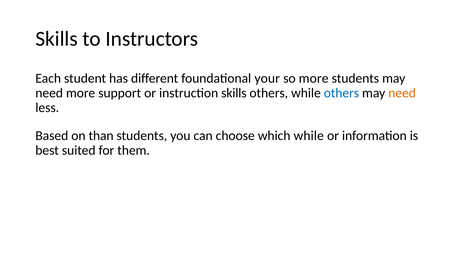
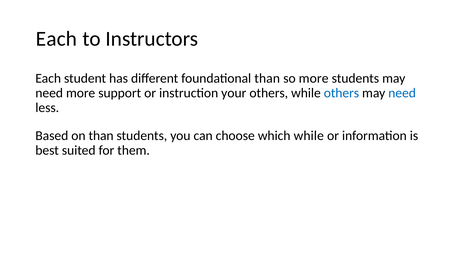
Skills: Skills -> Each (56, 39)
foundational your: your -> than (267, 78)
instruction skills: skills -> your (234, 93)
need colour: orange -> blue (402, 93)
